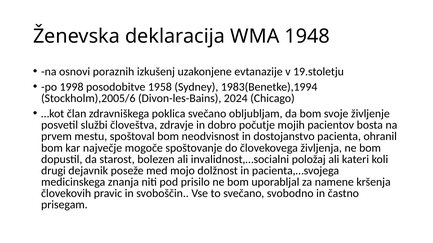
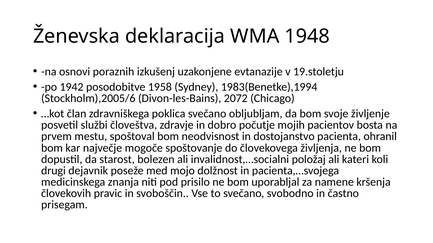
1998: 1998 -> 1942 (72, 87)
2024: 2024 -> 2072 (236, 99)
